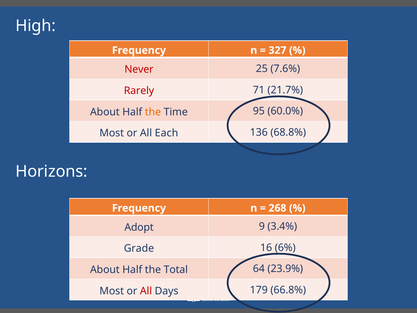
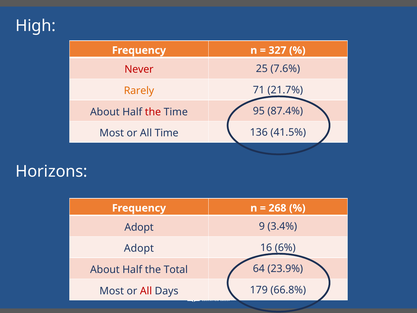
Rarely colour: red -> orange (139, 91)
the colour: orange -> red (153, 112)
60.0%: 60.0% -> 87.4% (285, 111)
All Each: Each -> Time (167, 133)
68.8%: 68.8% -> 41.5% (288, 132)
Grade: Grade -> Adopt (139, 248)
